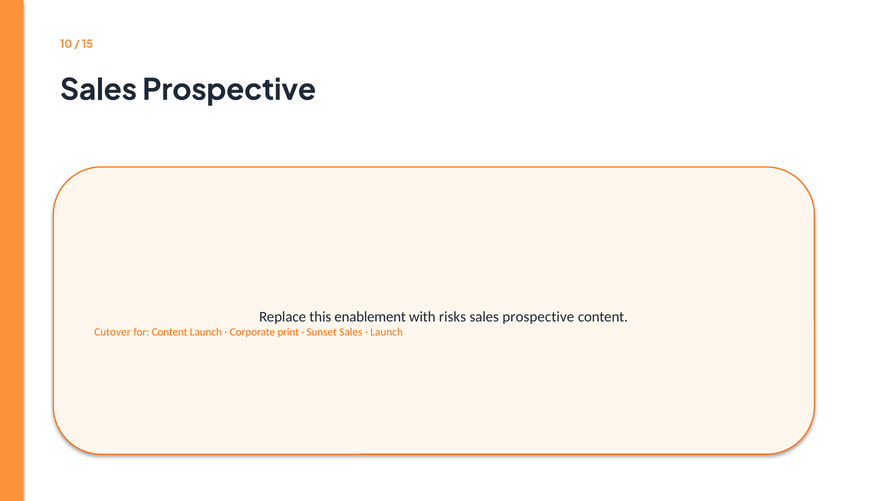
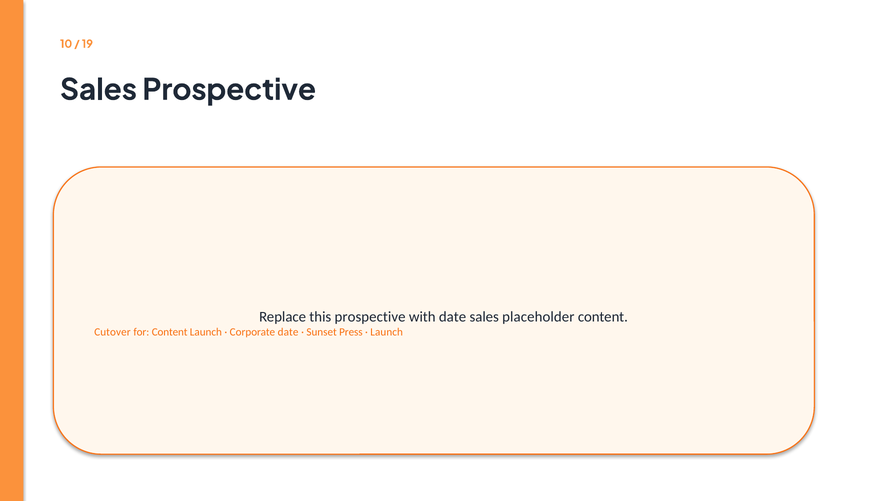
15: 15 -> 19 (87, 44)
this enablement: enablement -> prospective (370, 316)
with risks: risks -> date (453, 316)
prospective: prospective -> placeholder (538, 316)
Corporate print: print -> date (288, 332)
Sunset Sales: Sales -> Press (351, 332)
